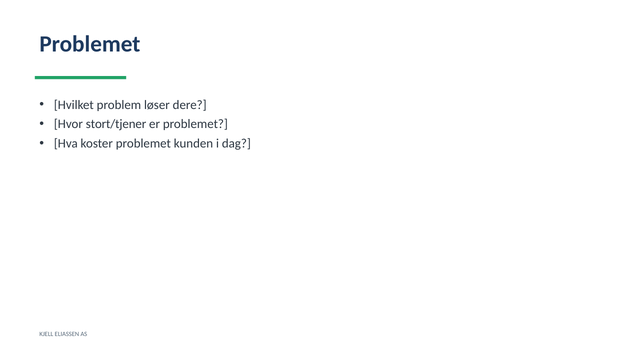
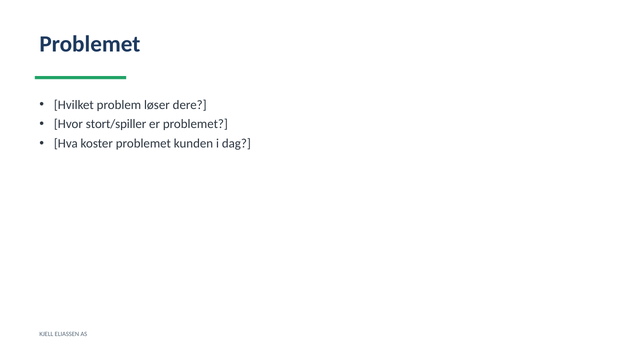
stort/tjener: stort/tjener -> stort/spiller (116, 124)
